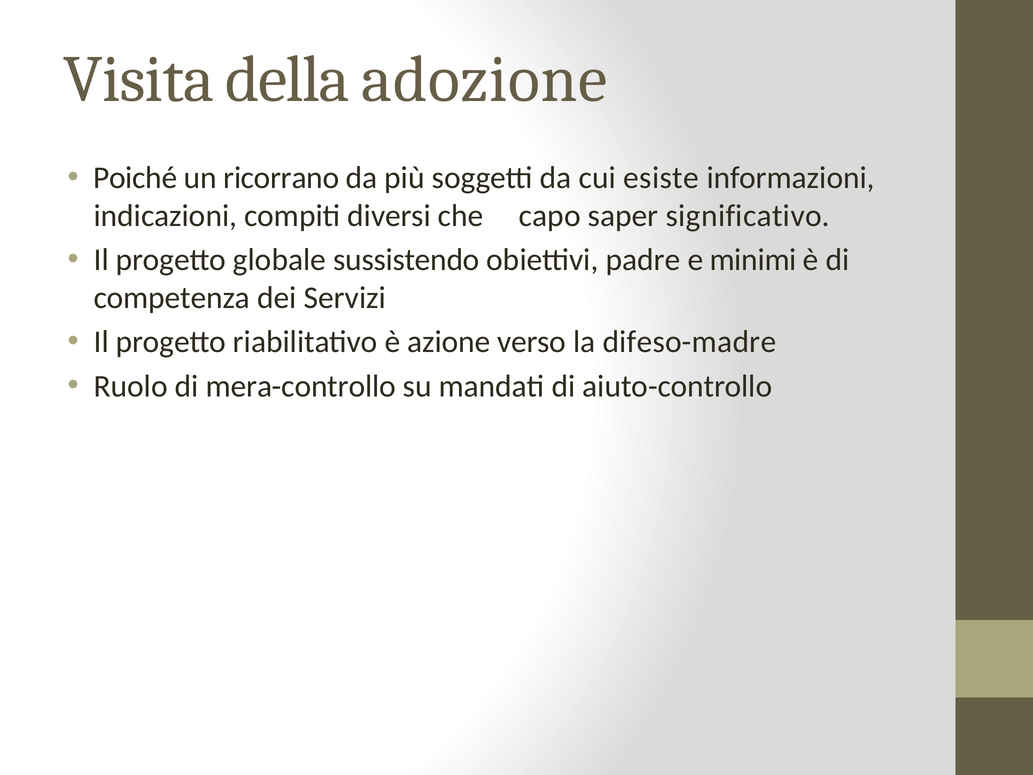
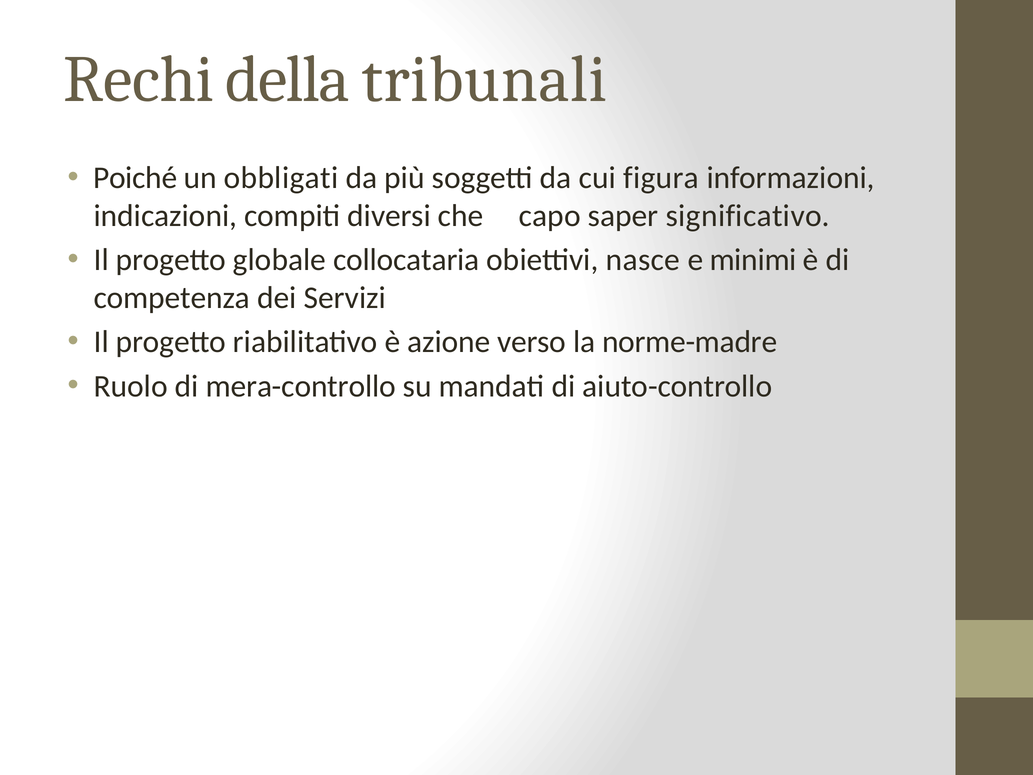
Visita: Visita -> Rechi (139, 80)
adozione: adozione -> tribunali (484, 80)
ricorrano: ricorrano -> obbligati (281, 178)
esiste: esiste -> figura (661, 178)
sussistendo: sussistendo -> collocataria (406, 260)
padre: padre -> nasce (643, 260)
difeso-madre: difeso-madre -> norme-madre (690, 342)
